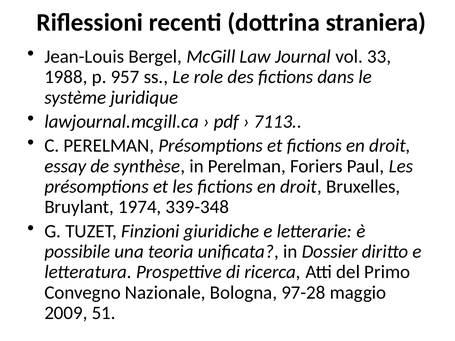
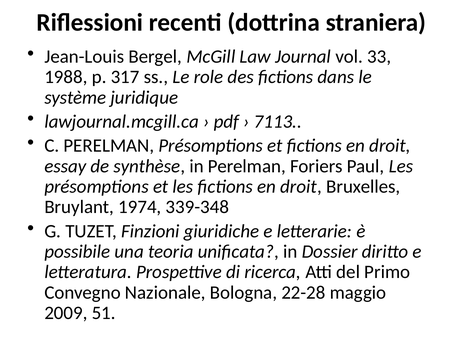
957: 957 -> 317 (125, 77)
97-28: 97-28 -> 22-28 (303, 293)
